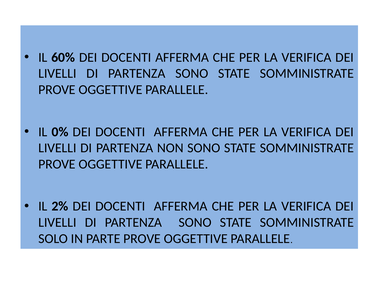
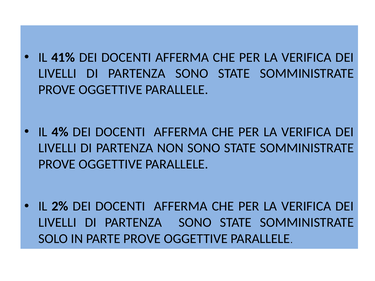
60%: 60% -> 41% (63, 57)
0%: 0% -> 4% (60, 132)
